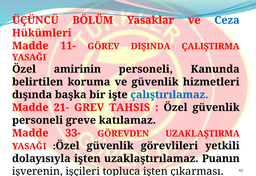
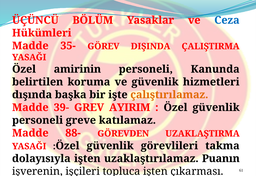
11-: 11- -> 35- (68, 46)
çalıştırılamaz colour: blue -> orange (169, 95)
21-: 21- -> 39- (61, 108)
TAHSIS: TAHSIS -> AYIRIM (130, 108)
33-: 33- -> 88- (73, 133)
yetkili: yetkili -> takma (222, 146)
